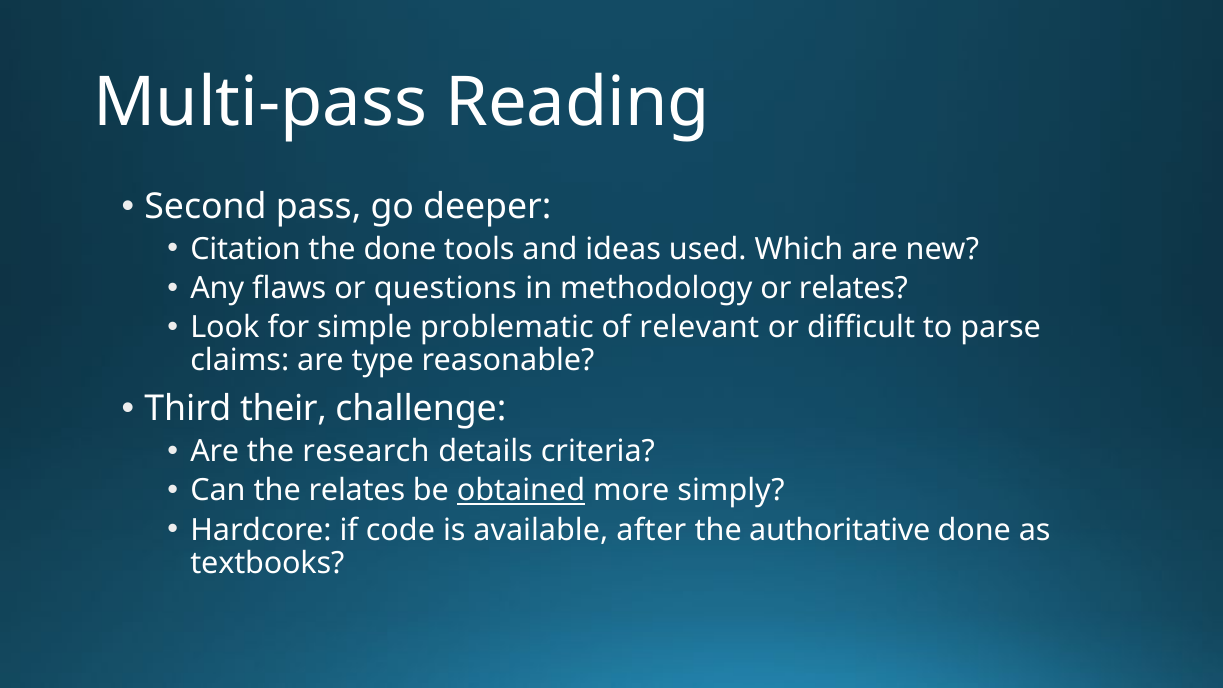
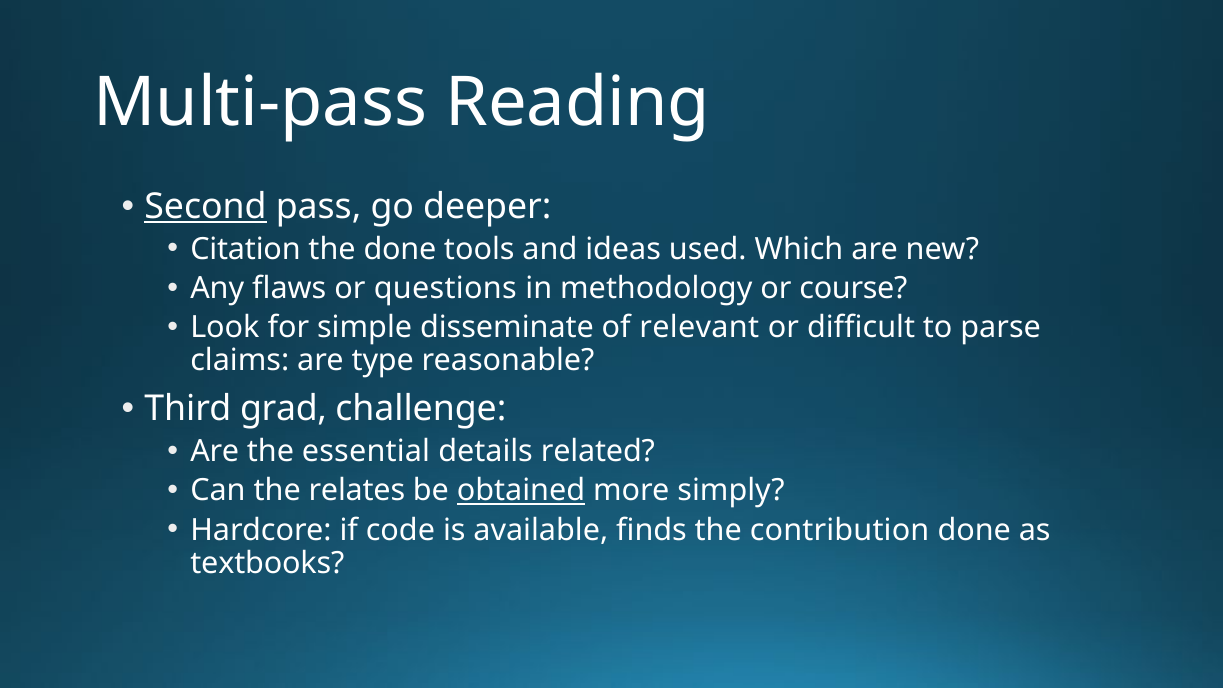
Second underline: none -> present (206, 207)
or relates: relates -> course (853, 288)
problematic: problematic -> disseminate (507, 328)
their: their -> grad (284, 409)
research: research -> essential (366, 451)
criteria: criteria -> related (598, 451)
after: after -> finds (651, 530)
authoritative: authoritative -> contribution (840, 530)
